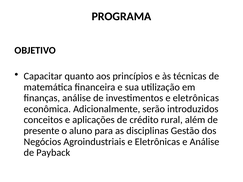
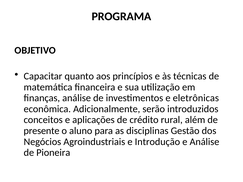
Agroindustriais e Eletrônicas: Eletrônicas -> Introdução (157, 142)
Payback: Payback -> Pioneira (53, 153)
